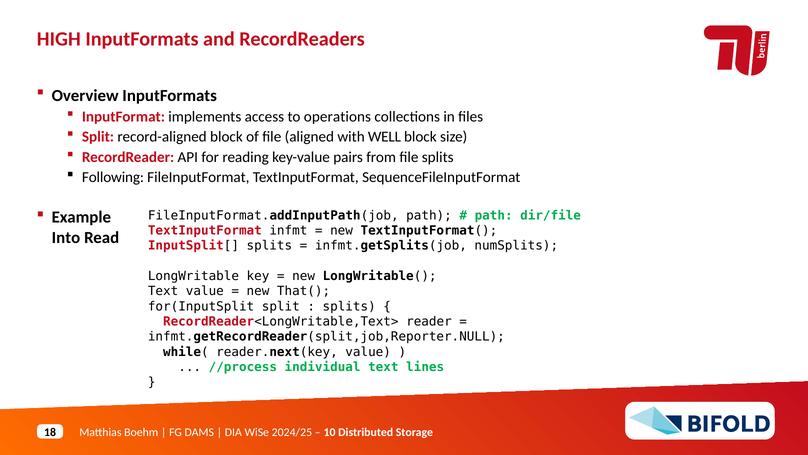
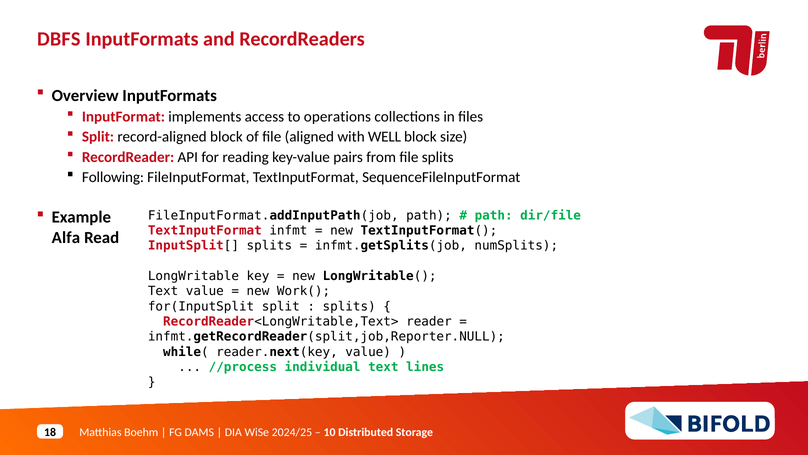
HIGH: HIGH -> DBFS (59, 39)
Into: Into -> Alfa (66, 237)
That(: That( -> Work( (304, 291)
